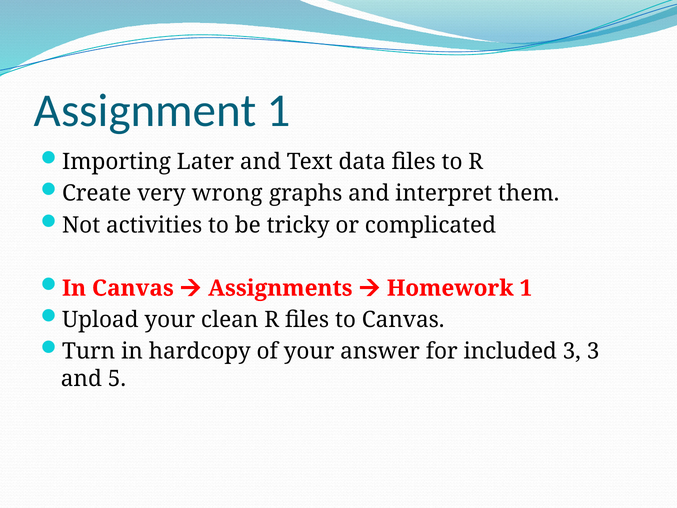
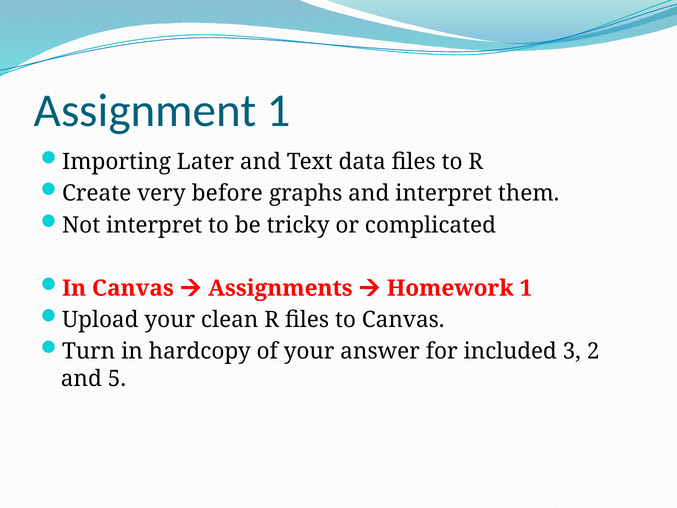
wrong: wrong -> before (227, 193)
Not activities: activities -> interpret (154, 225)
3 3: 3 -> 2 (593, 351)
